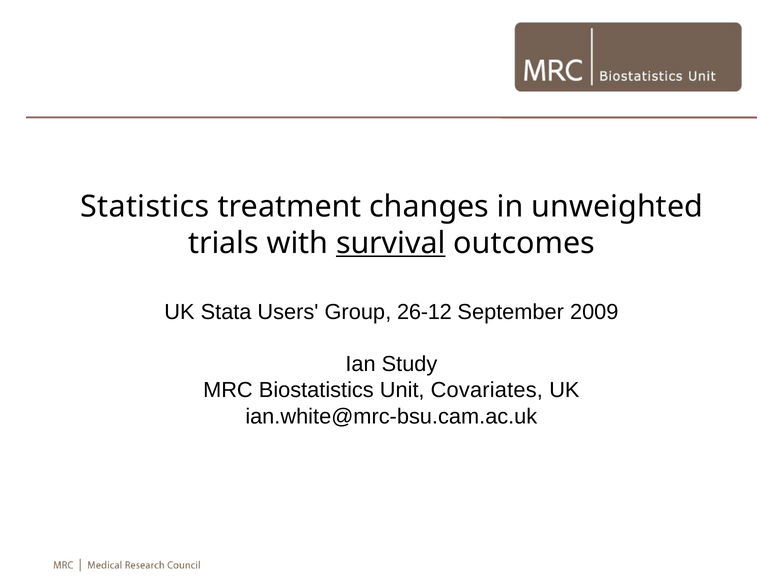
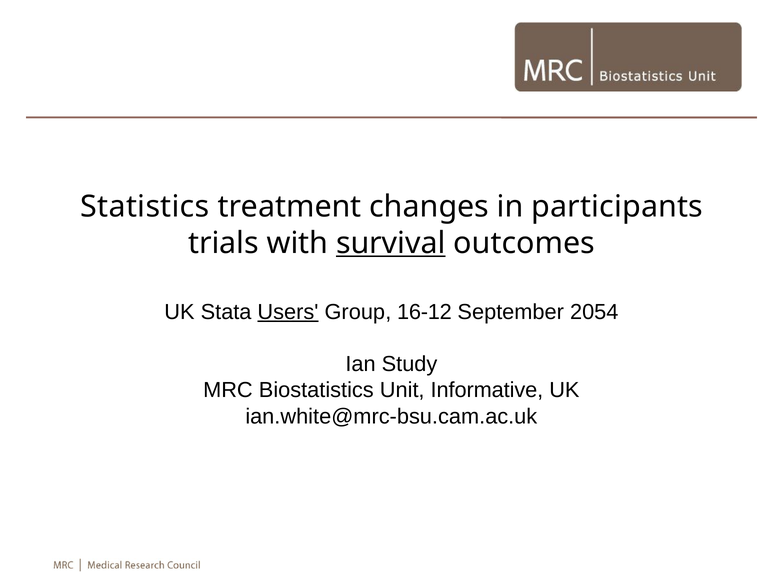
unweighted: unweighted -> participants (617, 207)
Users underline: none -> present (288, 312)
26-12: 26-12 -> 16-12 (424, 312)
2009: 2009 -> 2054 (594, 312)
Covariates: Covariates -> Informative (487, 390)
